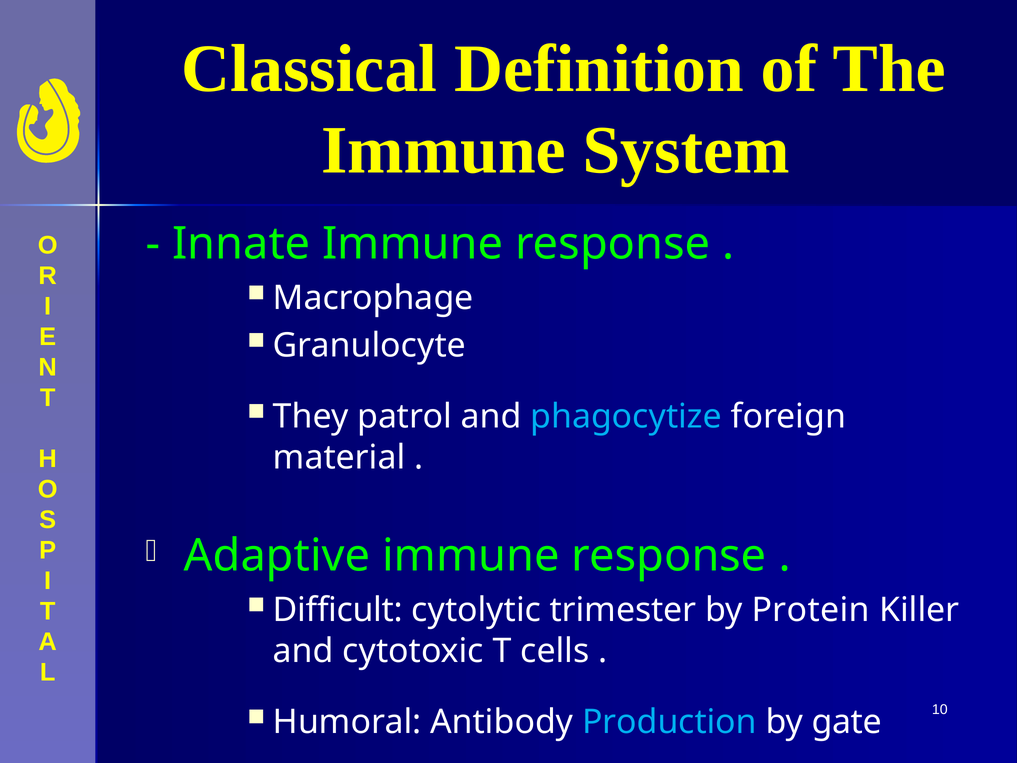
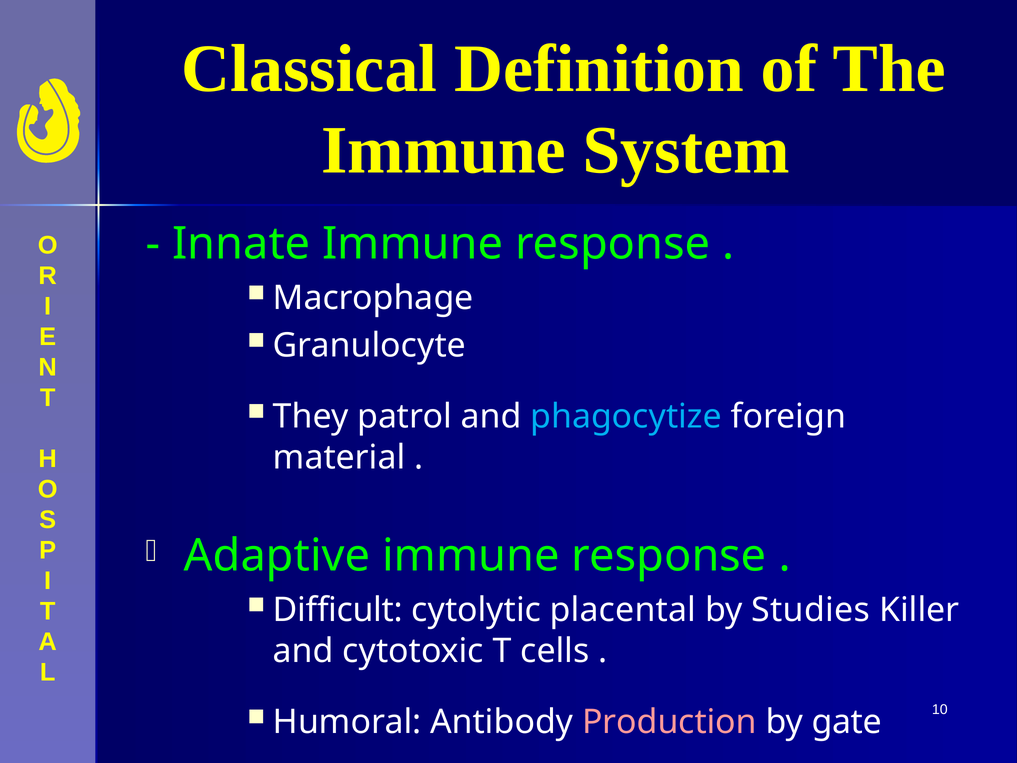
trimester: trimester -> placental (623, 610)
Protein: Protein -> Studies (811, 610)
Production colour: light blue -> pink (669, 722)
